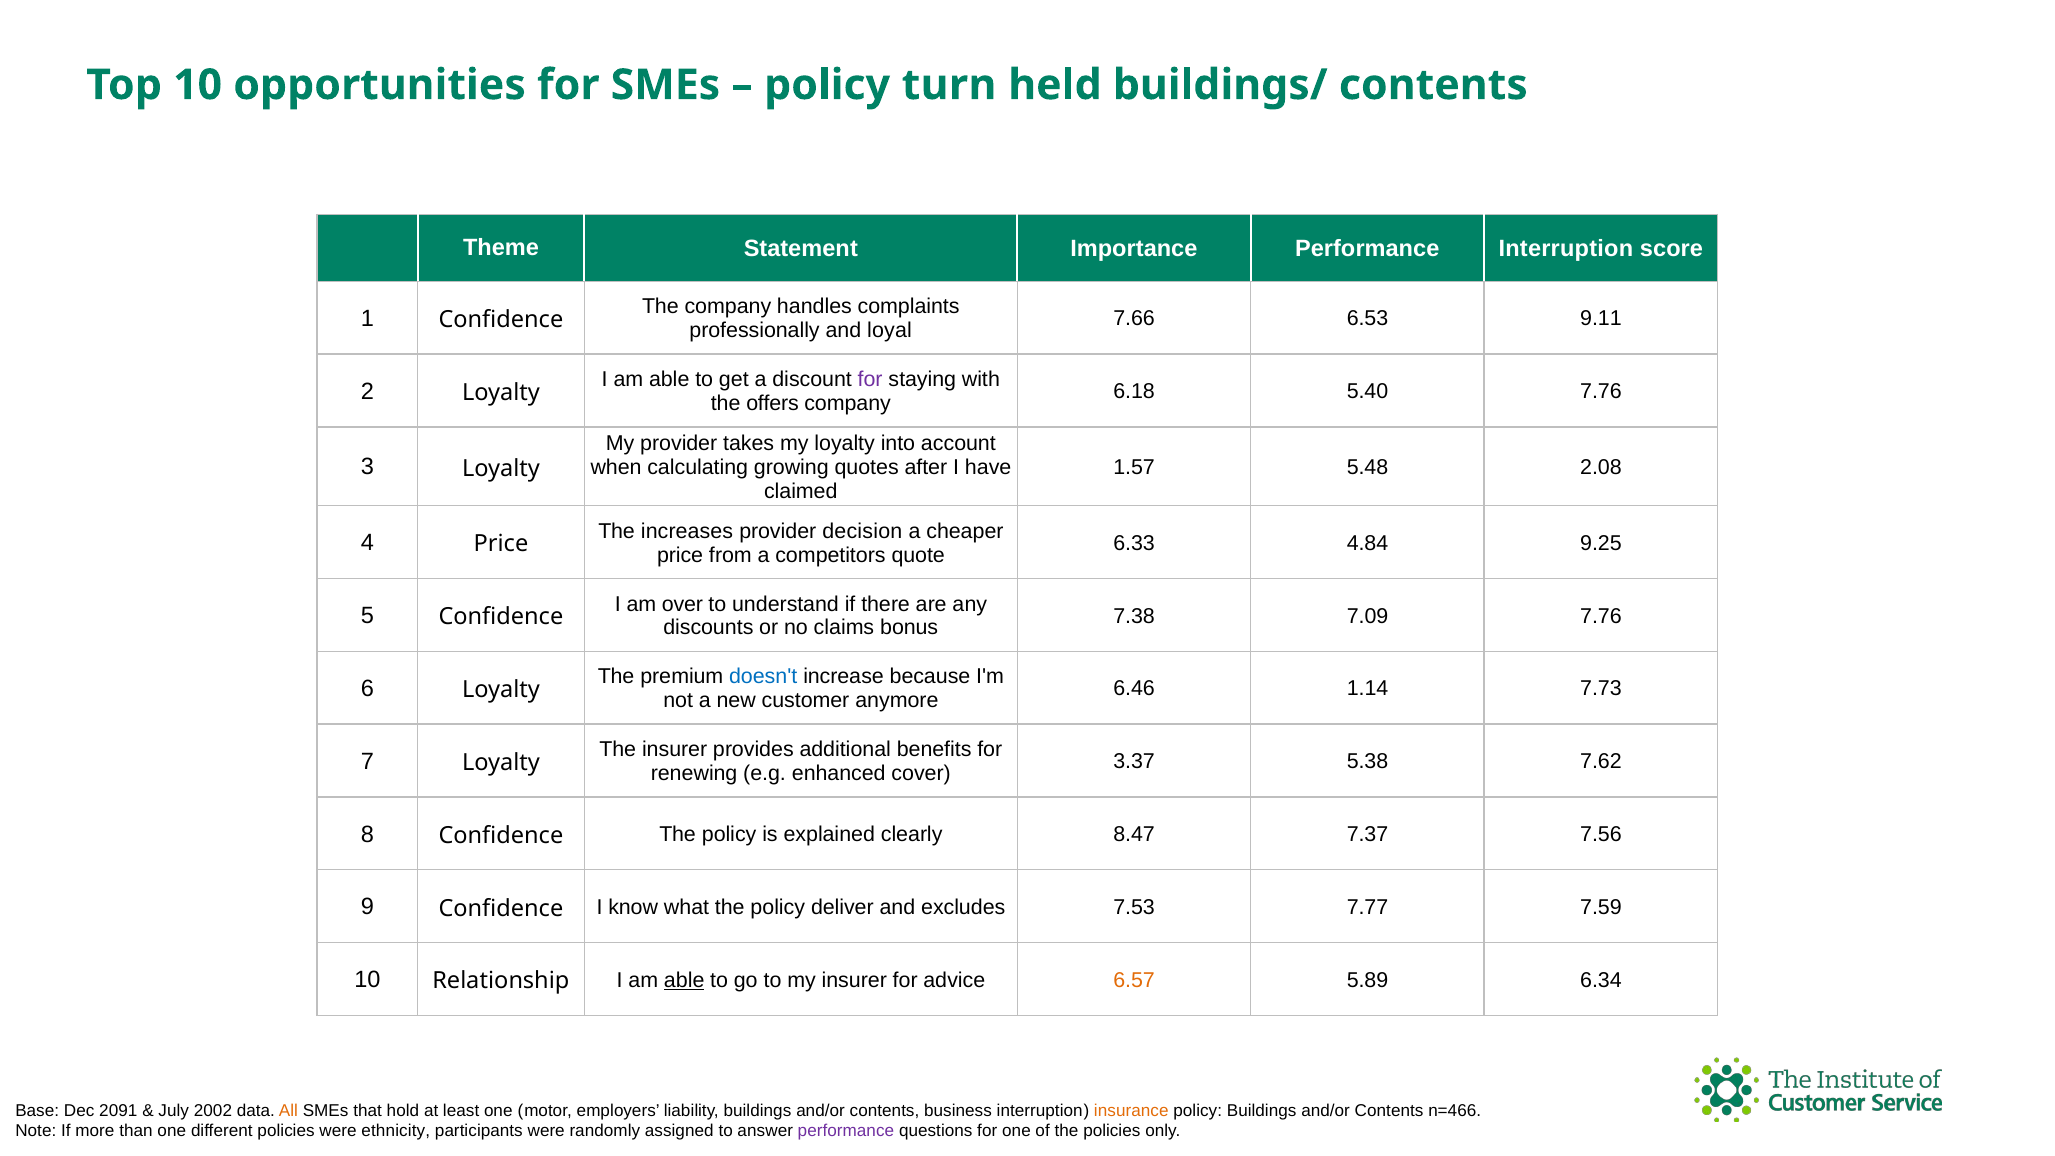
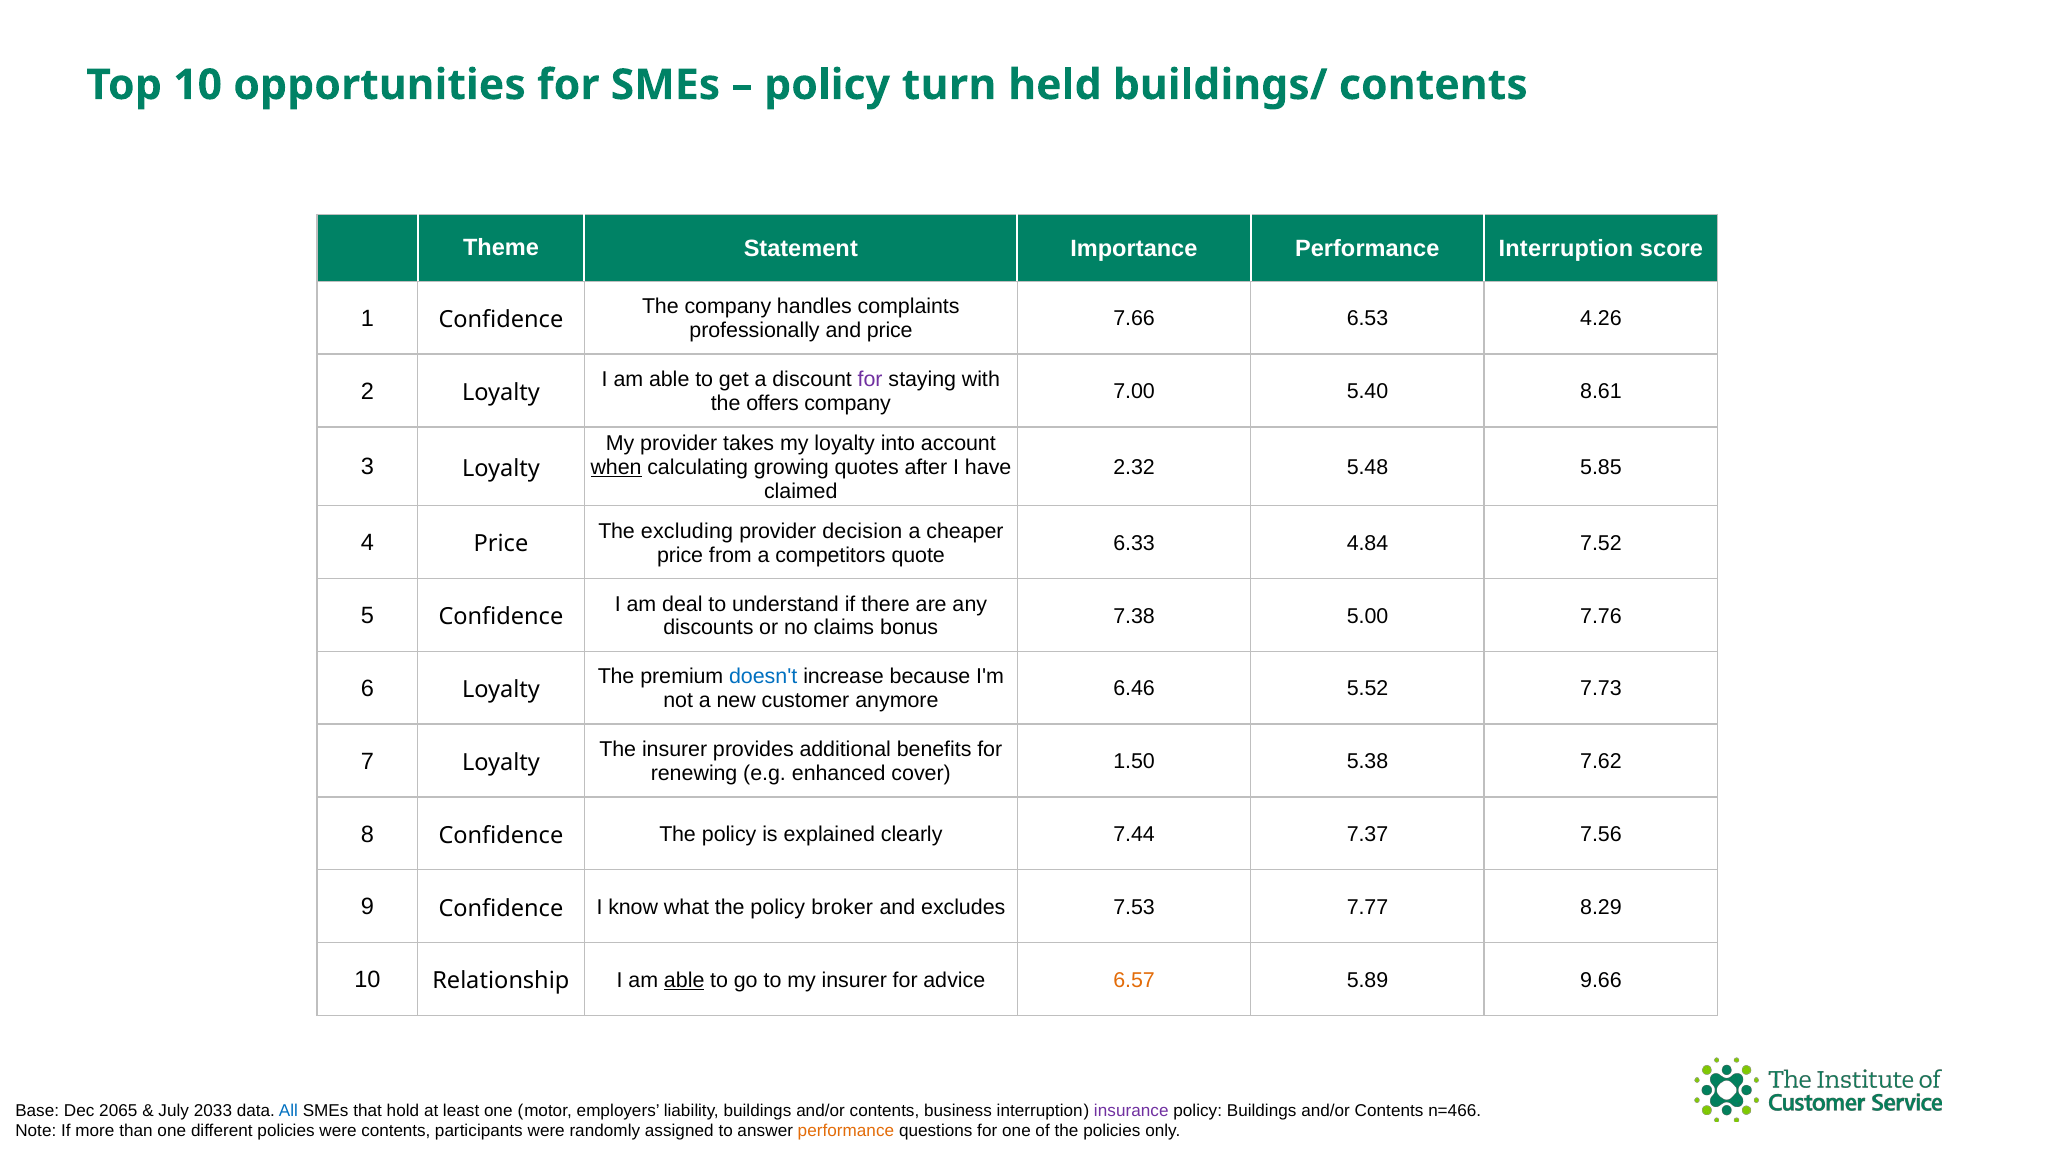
9.11: 9.11 -> 4.26 (1601, 319)
and loyal: loyal -> price (890, 331)
6.18: 6.18 -> 7.00 (1134, 391)
5.40 7.76: 7.76 -> 8.61 (1601, 391)
when underline: none -> present (616, 467)
1.57: 1.57 -> 2.32 (1134, 467)
2.08: 2.08 -> 5.85 (1601, 467)
increases: increases -> excluding (687, 531)
9.25: 9.25 -> 7.52 (1601, 543)
over: over -> deal (682, 604)
7.09: 7.09 -> 5.00 (1368, 616)
1.14: 1.14 -> 5.52 (1368, 689)
3.37: 3.37 -> 1.50 (1134, 762)
8.47: 8.47 -> 7.44 (1134, 834)
deliver: deliver -> broker (842, 907)
7.59: 7.59 -> 8.29 (1601, 907)
6.34: 6.34 -> 9.66 (1601, 980)
2091: 2091 -> 2065 (118, 1111)
2002: 2002 -> 2033 (213, 1111)
All colour: orange -> blue (288, 1111)
insurance colour: orange -> purple (1131, 1111)
were ethnicity: ethnicity -> contents (396, 1131)
performance colour: purple -> orange (846, 1131)
